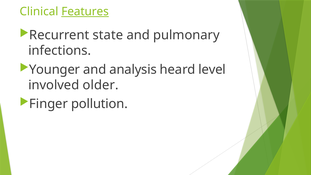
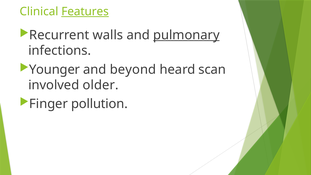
state: state -> walls (108, 35)
pulmonary underline: none -> present (186, 35)
analysis: analysis -> beyond (133, 69)
level: level -> scan (212, 69)
